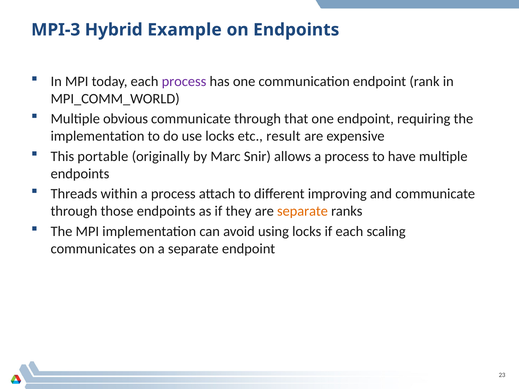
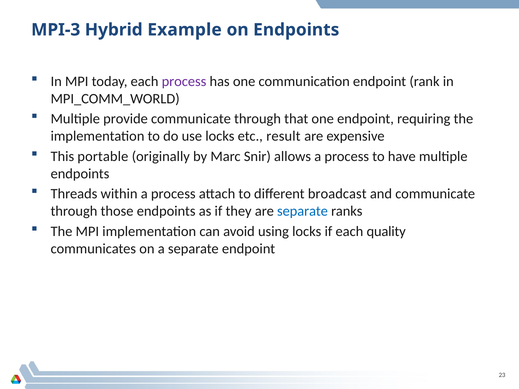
obvious: obvious -> provide (126, 119)
improving: improving -> broadcast (337, 194)
separate colour: orange -> blue (302, 211)
scaling: scaling -> quality (386, 231)
